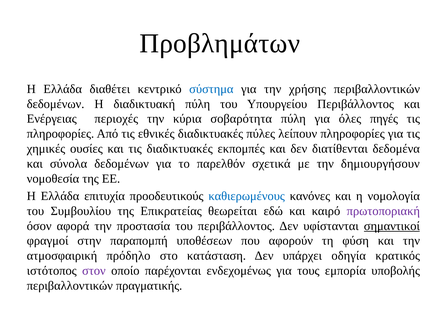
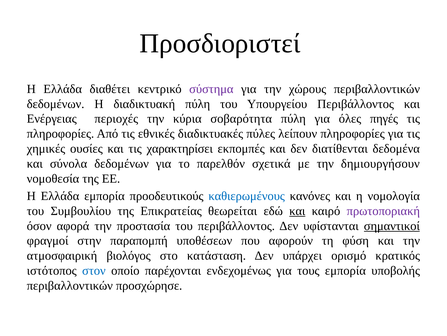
Προβλημάτων: Προβλημάτων -> Προσδιοριστεί (220, 43)
σύστημα colour: blue -> purple (211, 89)
χρήσης: χρήσης -> χώρους (308, 89)
τις διαδικτυακές: διαδικτυακές -> χαρακτηρίσει (180, 148)
Ελλάδα επιτυχία: επιτυχία -> εμπορία (104, 196)
και underline: none -> present (297, 211)
πρόδηλο: πρόδηλο -> βιολόγος (129, 255)
οδηγία: οδηγία -> ορισμό (349, 255)
στον colour: purple -> blue (94, 270)
πραγματικής: πραγματικής -> προσχώρησε (149, 285)
